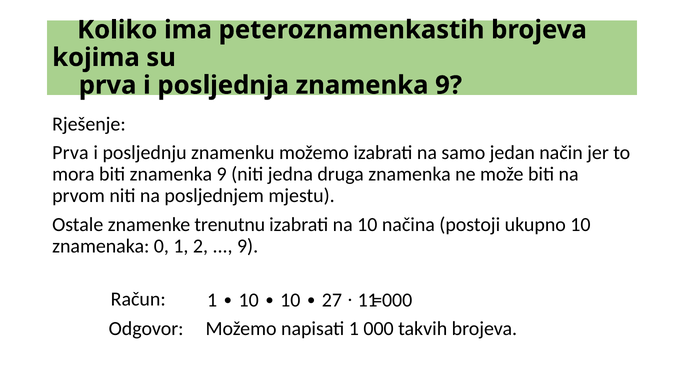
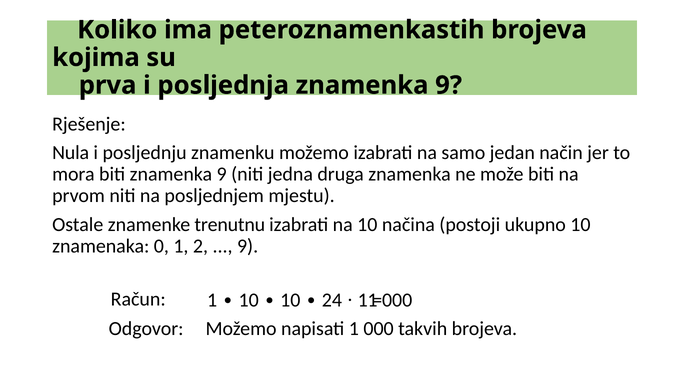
Prva: Prva -> Nula (71, 153)
27: 27 -> 24 (332, 300)
